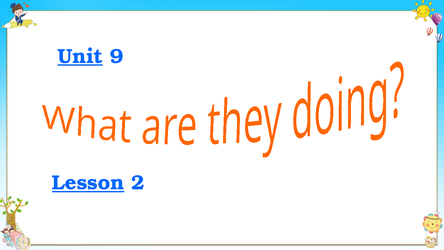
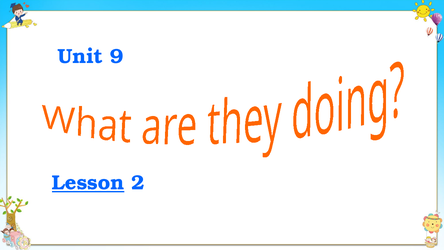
Unit underline: present -> none (80, 56)
